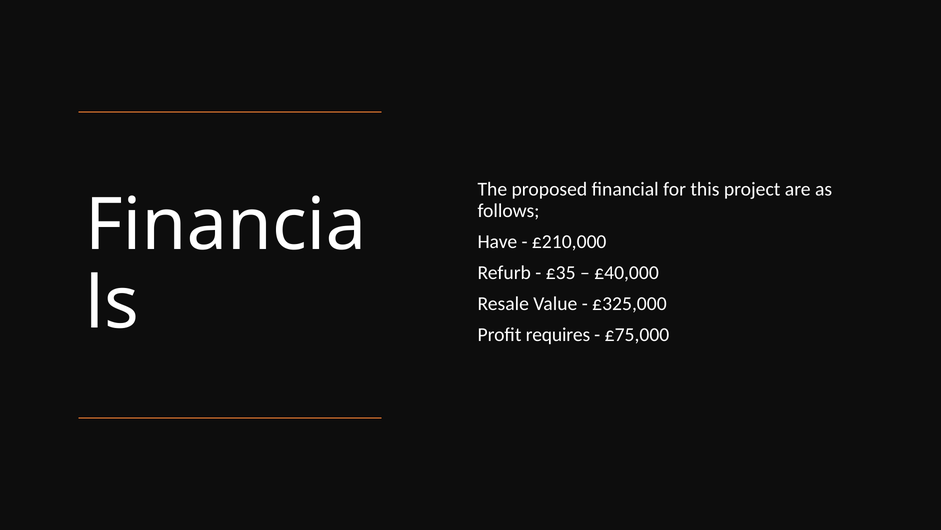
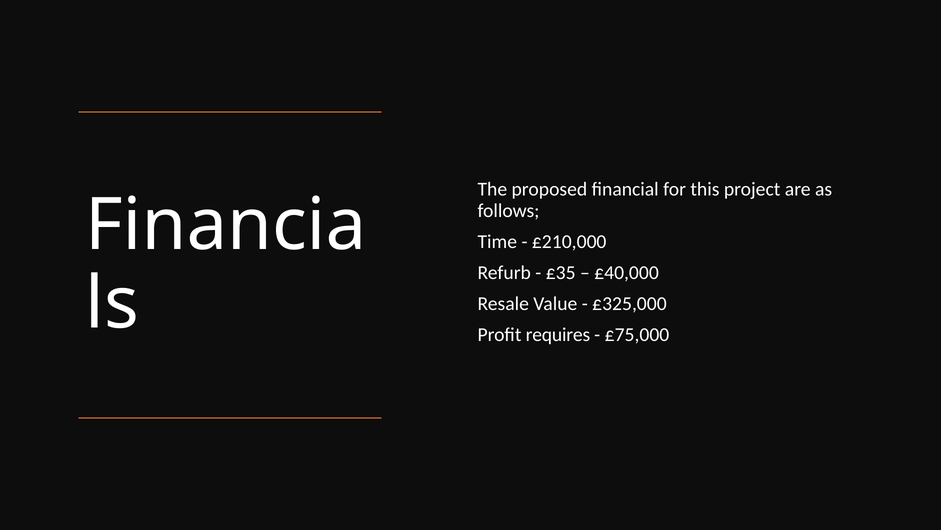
Have: Have -> Time (497, 241)
